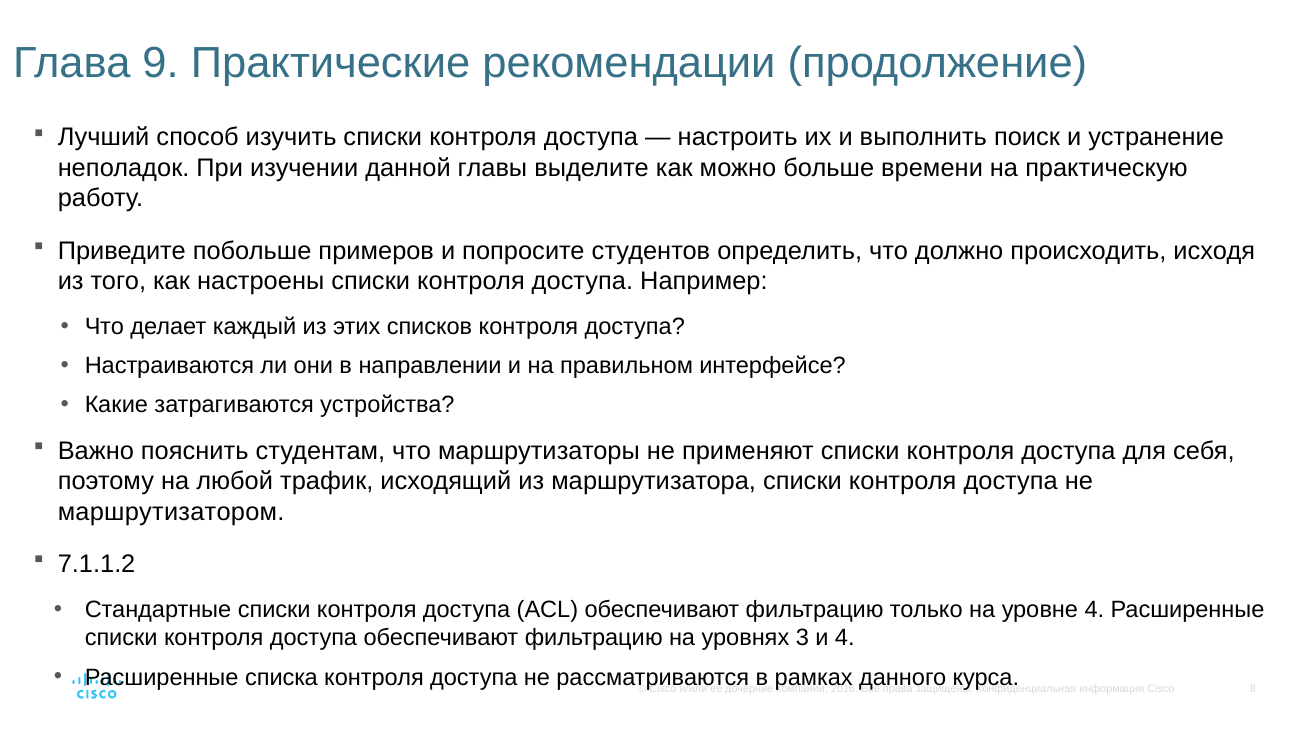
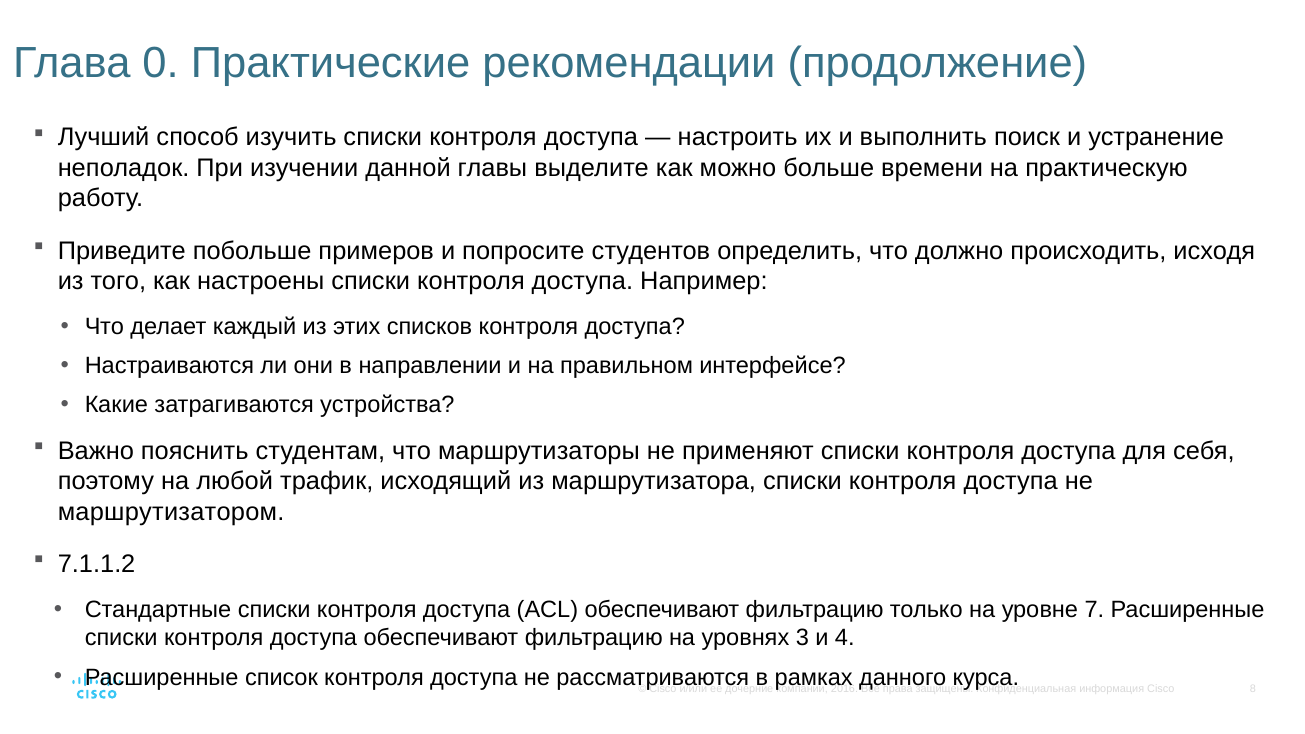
9: 9 -> 0 (161, 63)
уровне 4: 4 -> 7 (1094, 610)
списка: списка -> список (281, 677)
